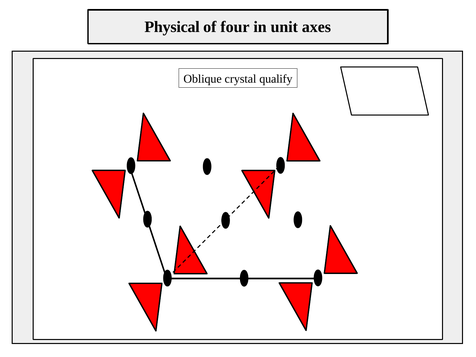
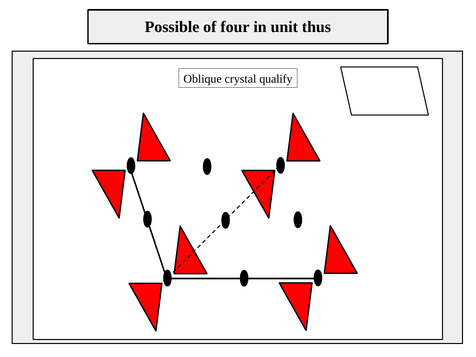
Physical: Physical -> Possible (172, 27)
axes: axes -> thus (316, 27)
